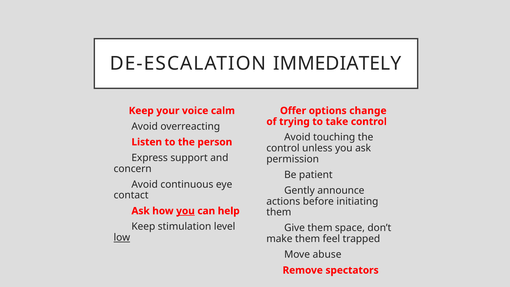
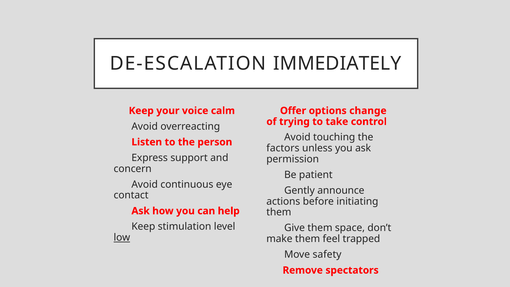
control: control -> factors (283, 148)
you underline: present -> none (185, 211)
abuse: abuse -> safety (327, 254)
